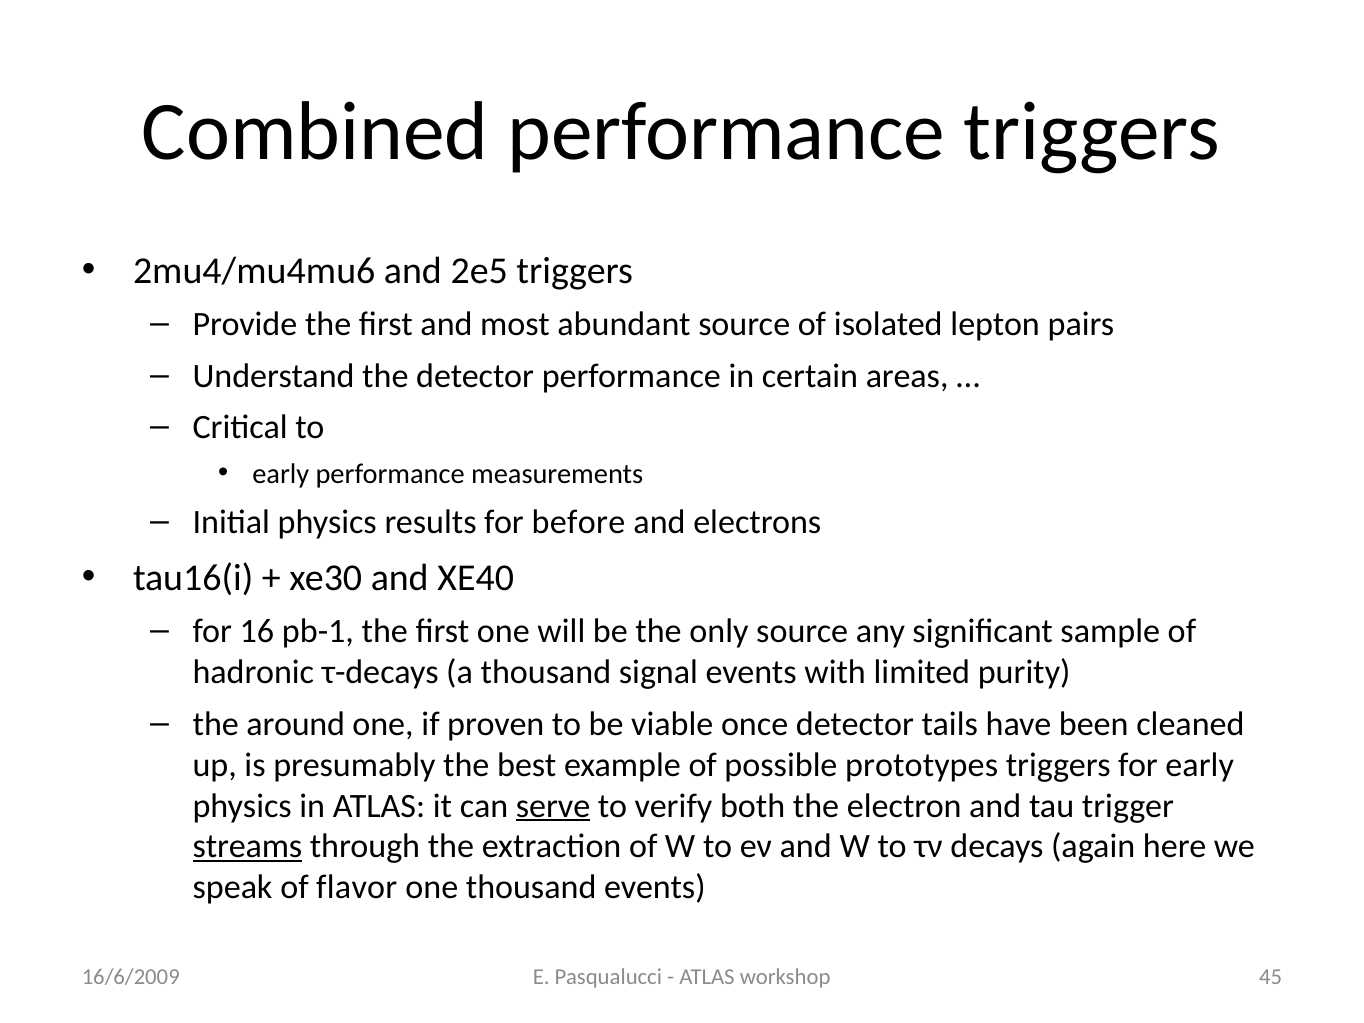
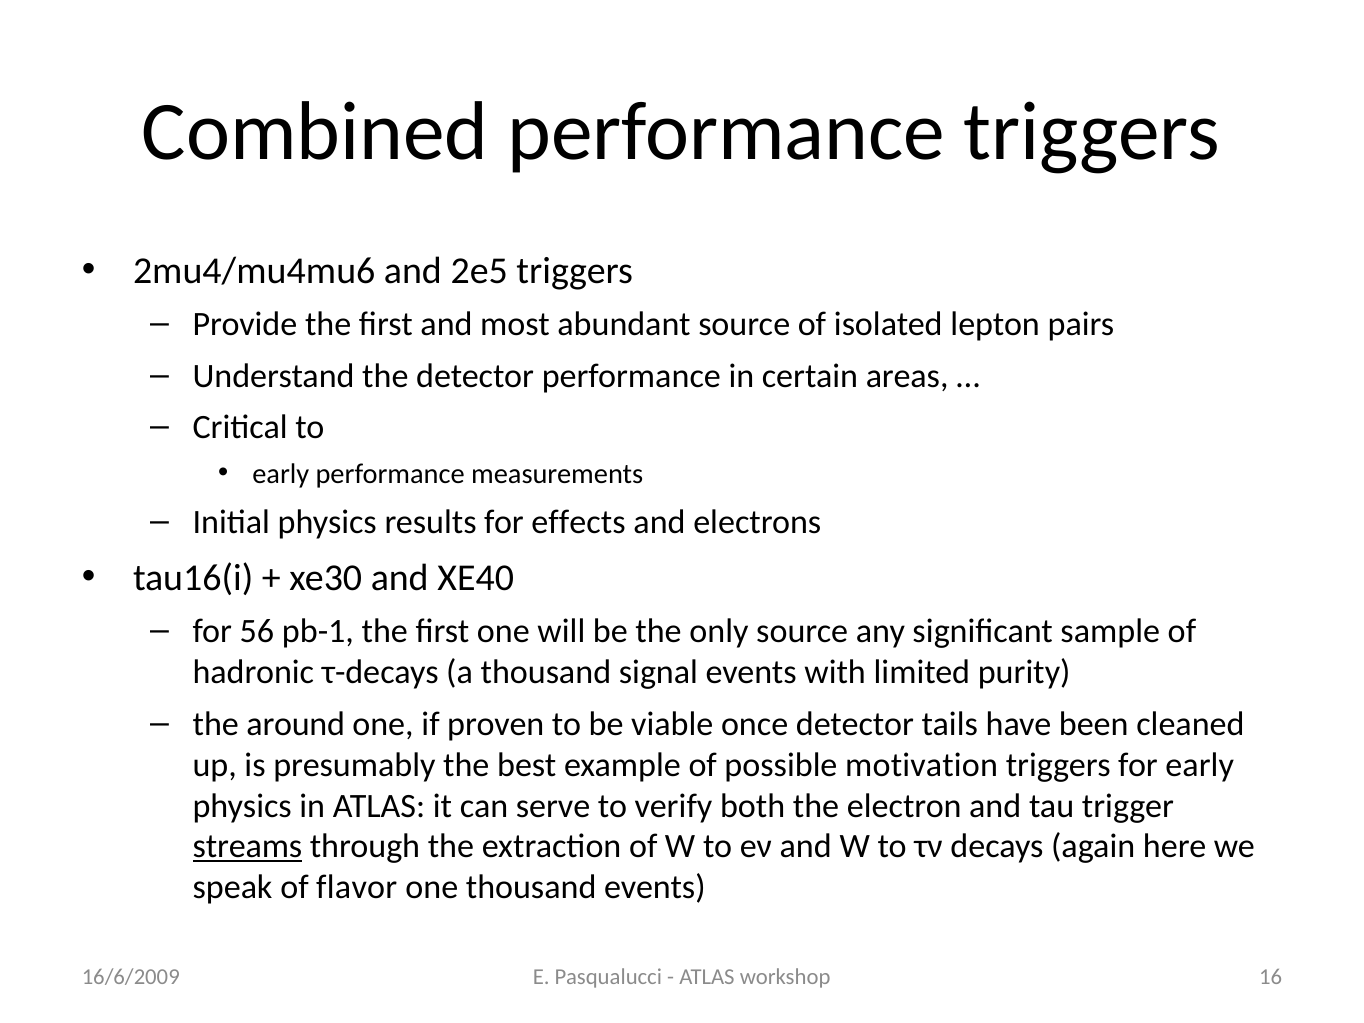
before: before -> effects (579, 522)
16: 16 -> 56 (257, 631)
prototypes: prototypes -> motivation (922, 765)
serve underline: present -> none (553, 806)
45: 45 -> 16 (1271, 977)
